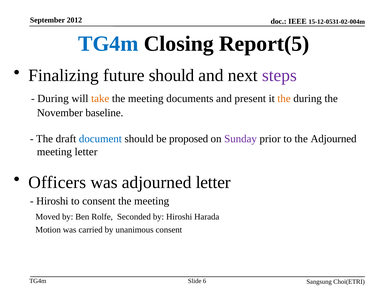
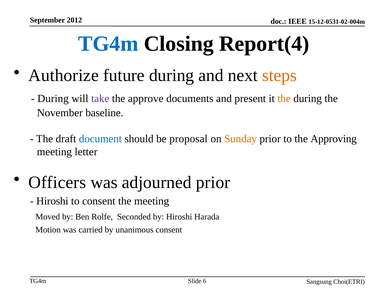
Report(5: Report(5 -> Report(4 (264, 44)
Finalizing: Finalizing -> Authorize (64, 76)
future should: should -> during (172, 76)
steps colour: purple -> orange (279, 76)
take colour: orange -> purple (100, 99)
meeting: meeting -> approve (146, 99)
proposed: proposed -> proposal (189, 139)
Sunday colour: purple -> orange (241, 139)
the Adjourned: Adjourned -> Approving (334, 139)
adjourned letter: letter -> prior (213, 182)
